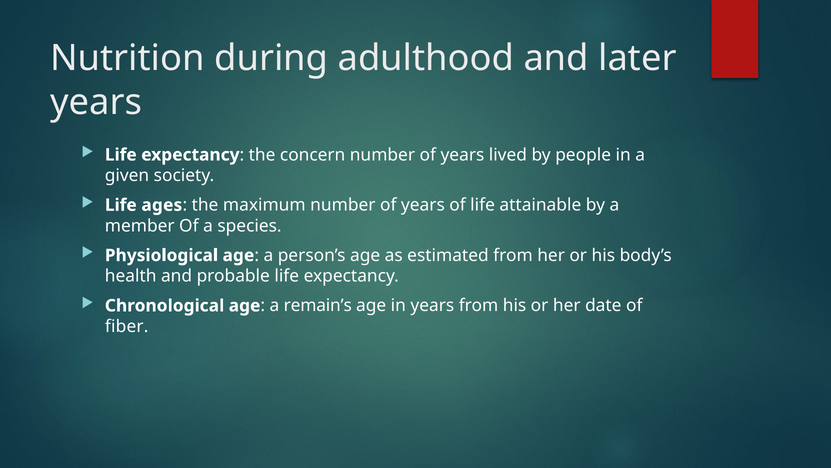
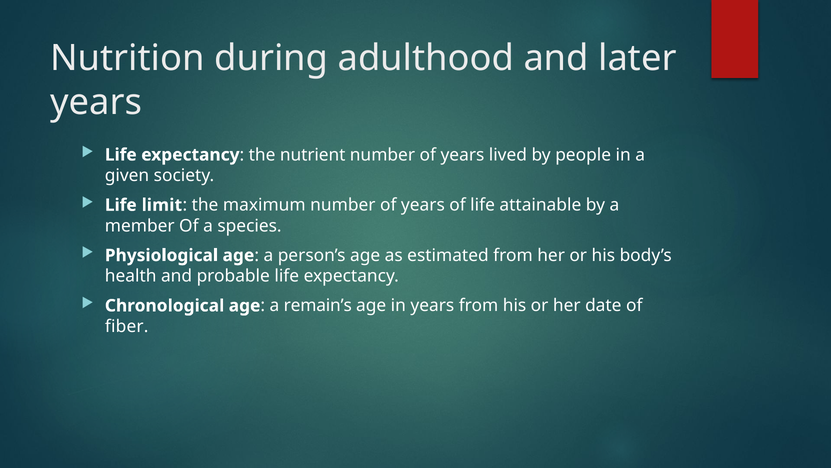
concern: concern -> nutrient (313, 155)
ages: ages -> limit (162, 205)
